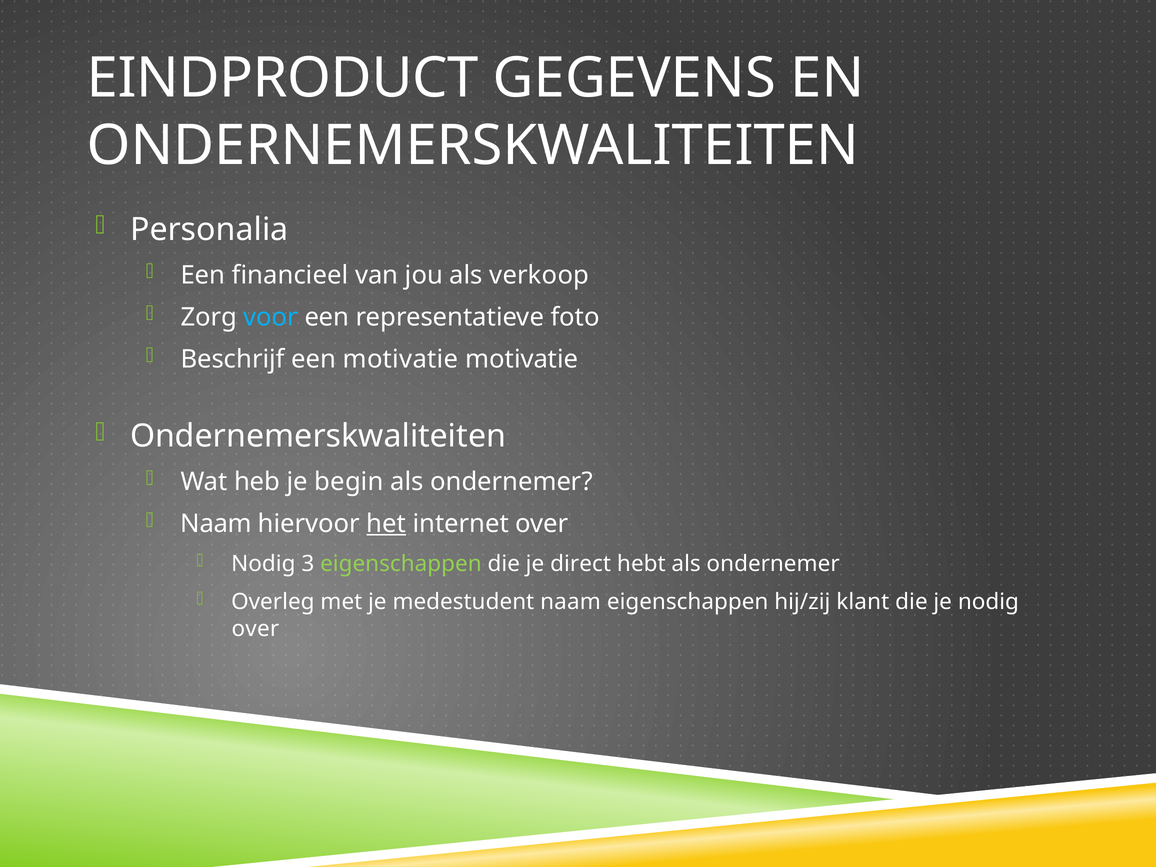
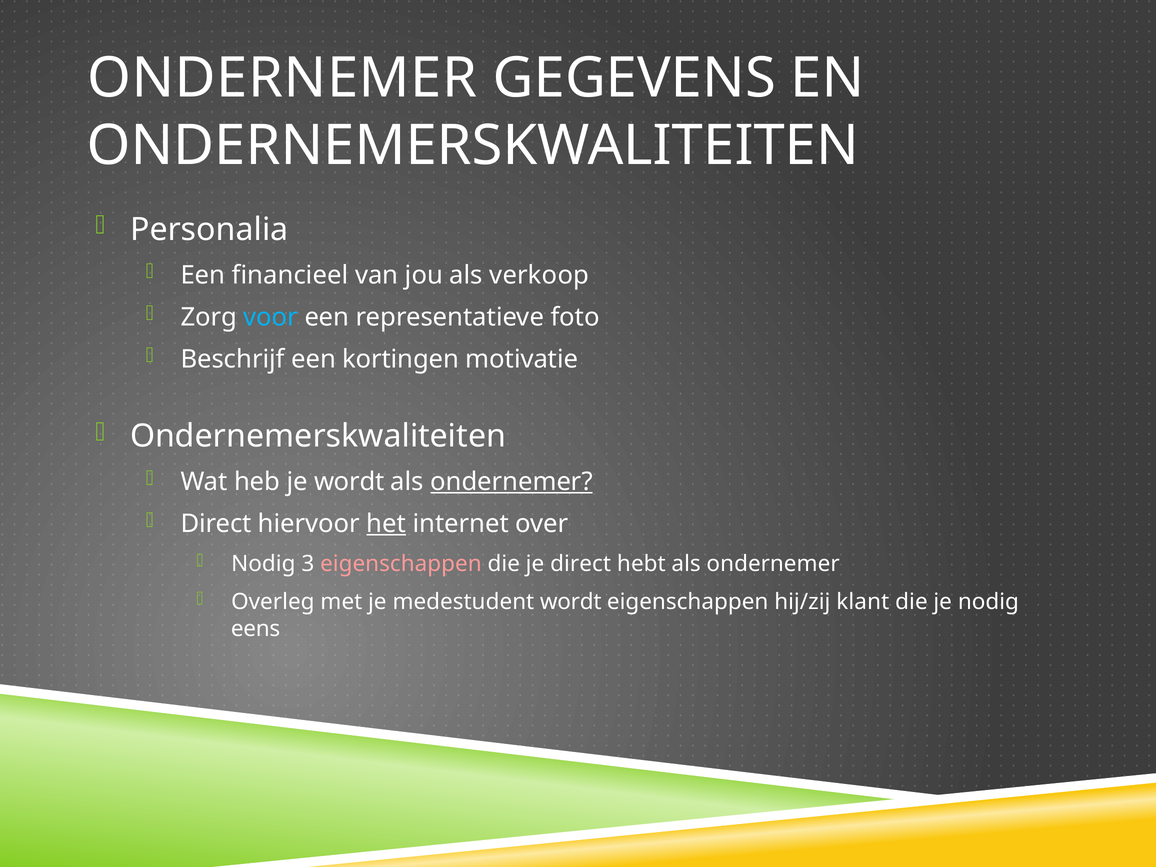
EINDPRODUCT: EINDPRODUCT -> ONDERNEMER (282, 78)
een motivatie: motivatie -> kortingen (401, 359)
je begin: begin -> wordt (349, 482)
ondernemer underline: none -> present (512, 482)
Naam: Naam -> Direct (216, 524)
eigenschappen colour: light green -> pink (401, 564)
medestudent naam: naam -> wordt (571, 602)
over: over -> eens (256, 629)
